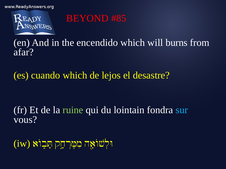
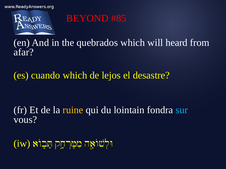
encendido: encendido -> quebrados (97, 43)
burns: burns -> heard (177, 43)
ruine colour: light green -> yellow (73, 110)
